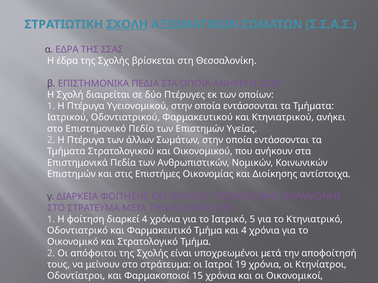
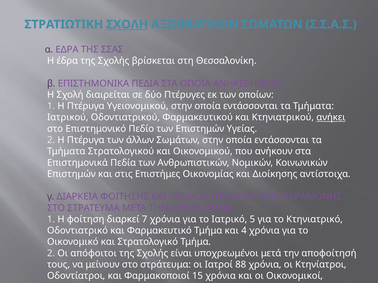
ανήκει underline: none -> present (331, 118)
διαρκεί 4: 4 -> 7 (145, 220)
19: 19 -> 88 (241, 265)
